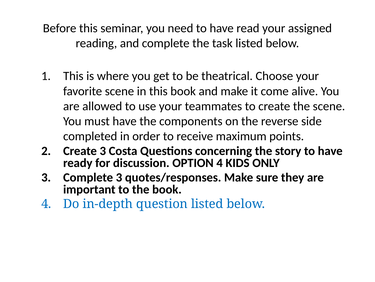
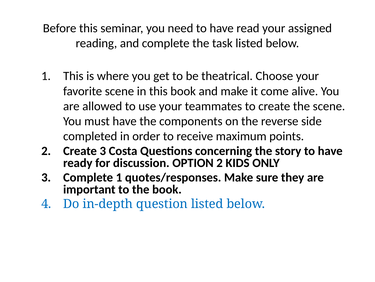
OPTION 4: 4 -> 2 (220, 162)
Complete 3: 3 -> 1 (119, 177)
